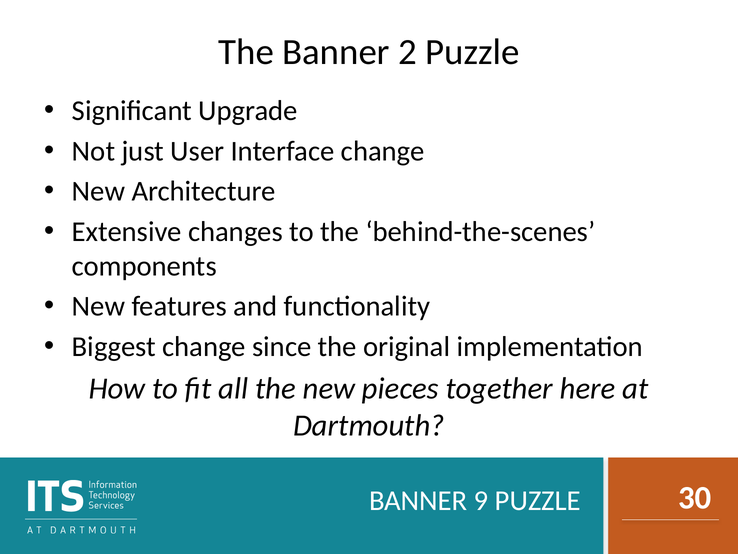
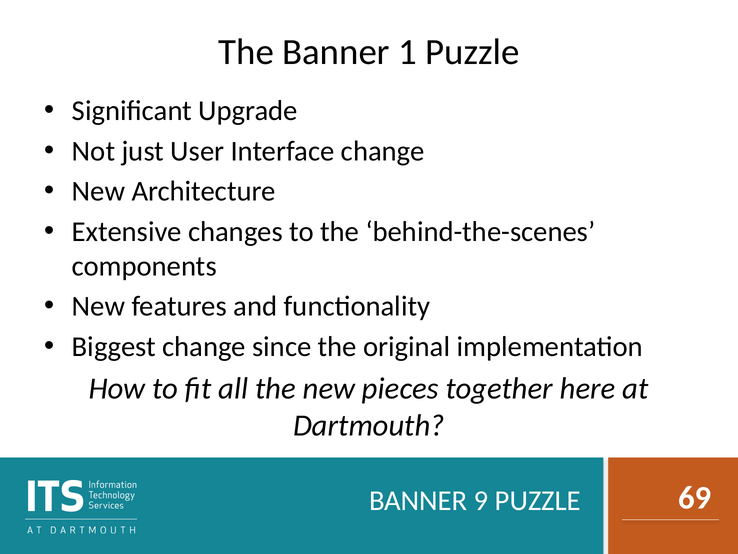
2: 2 -> 1 (407, 52)
30: 30 -> 69 (695, 497)
